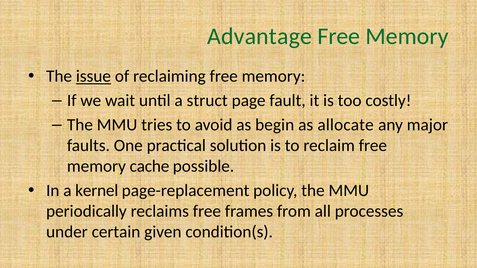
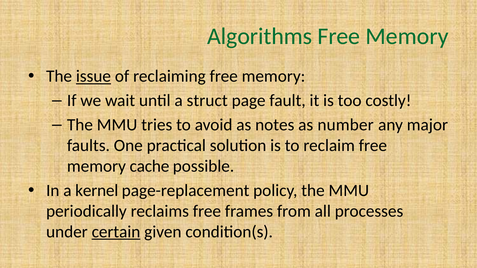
Advantage: Advantage -> Algorithms (260, 36)
begin: begin -> notes (275, 125)
allocate: allocate -> number (346, 125)
certain underline: none -> present (116, 232)
